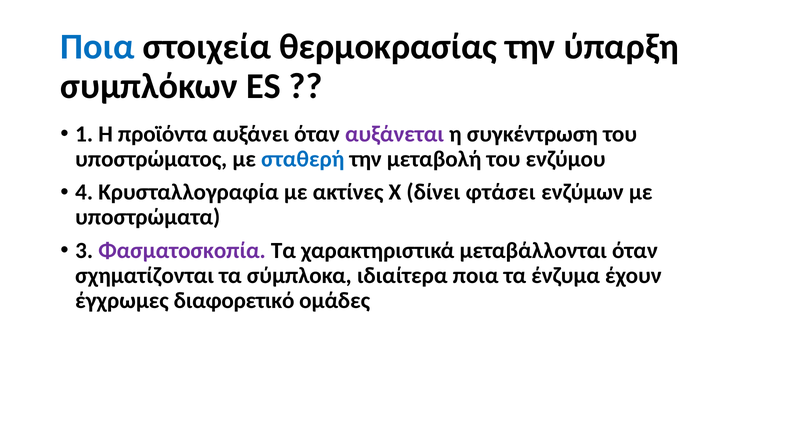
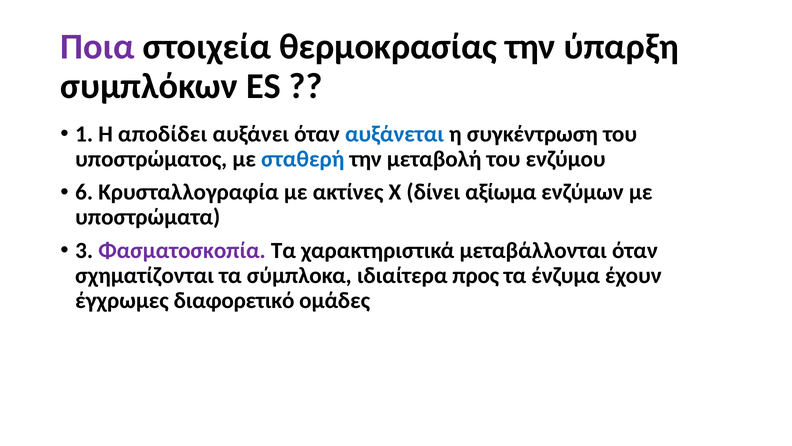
Ποια colour: blue -> purple (97, 47)
προϊόντα: προϊόντα -> αποδίδει (163, 134)
αυξάνεται colour: purple -> blue (394, 134)
4: 4 -> 6 (84, 192)
φτάσει: φτάσει -> αξίωμα (501, 192)
ιδιαίτερα ποια: ποια -> προς (476, 275)
